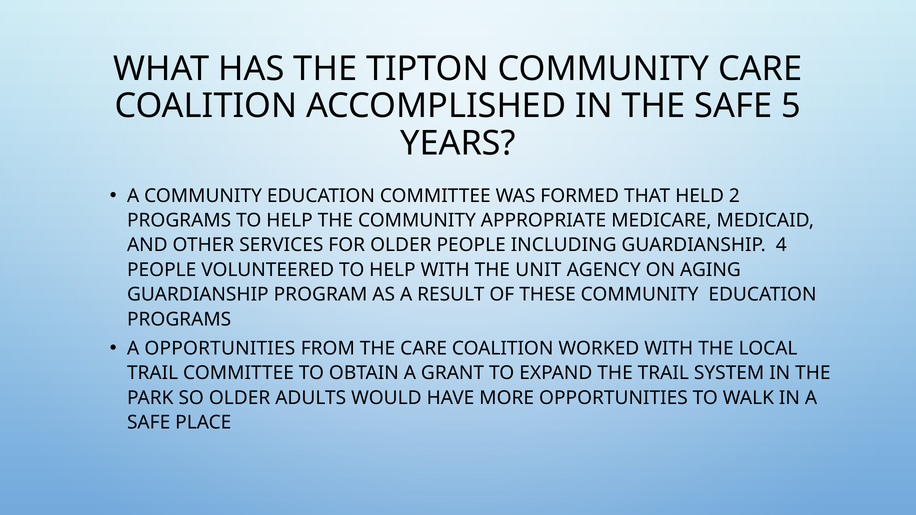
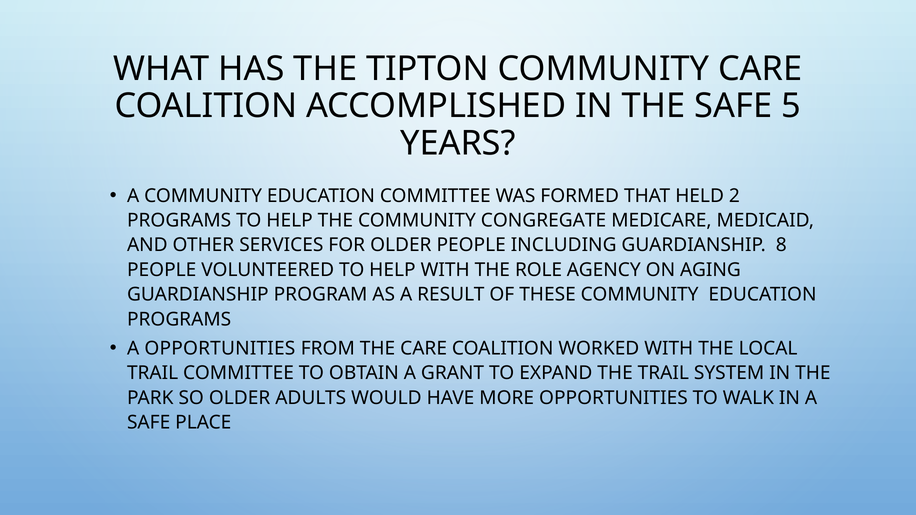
APPROPRIATE: APPROPRIATE -> CONGREGATE (543, 221)
4: 4 -> 8 (781, 245)
UNIT: UNIT -> ROLE (539, 270)
